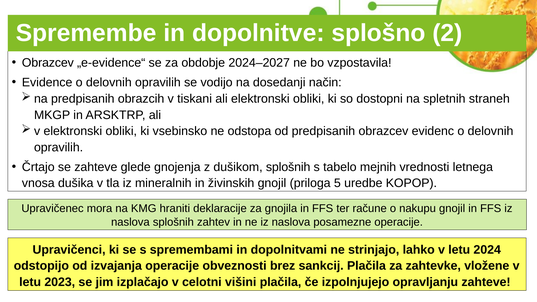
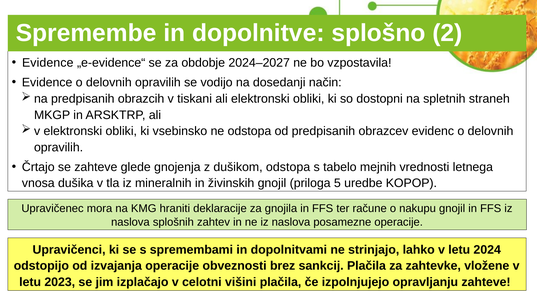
Obrazcev: Obrazcev -> Evidence (48, 63)
dušikom splošnih: splošnih -> odstopa (288, 167)
